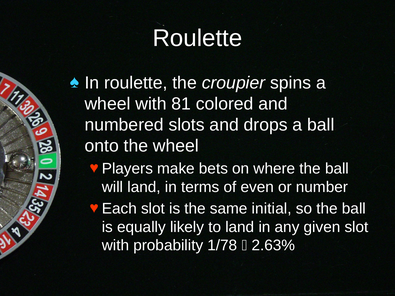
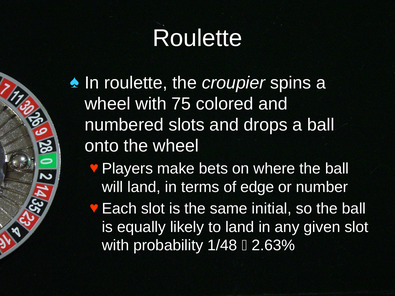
81: 81 -> 75 (181, 104)
even: even -> edge (257, 187)
1/78: 1/78 -> 1/48 (222, 246)
